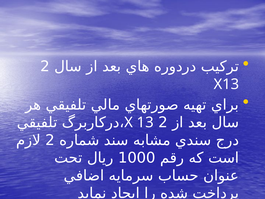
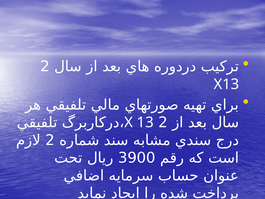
1000: 1000 -> 3900 (137, 158)
